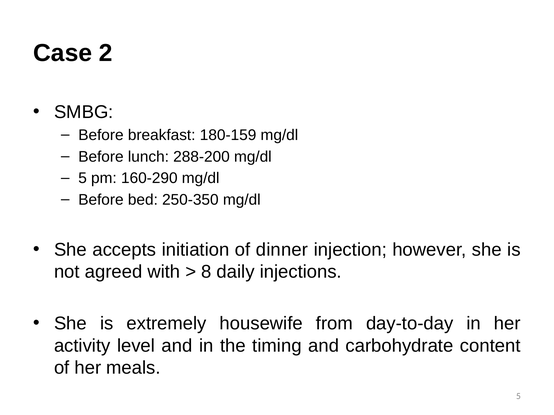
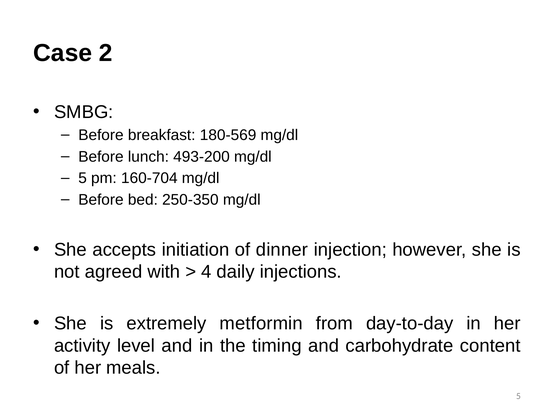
180-159: 180-159 -> 180-569 (228, 135)
288-200: 288-200 -> 493-200 (201, 157)
160-290: 160-290 -> 160-704 (149, 178)
8: 8 -> 4 (206, 272)
housewife: housewife -> metformin (261, 324)
